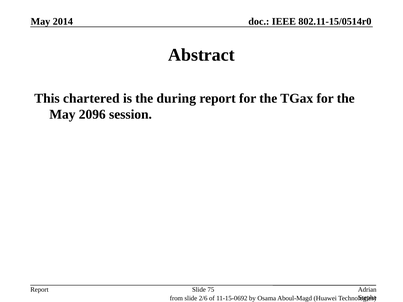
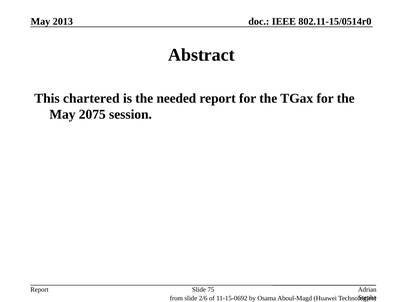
2014: 2014 -> 2013 (63, 22)
during: during -> needed (176, 98)
2096: 2096 -> 2075 (92, 114)
